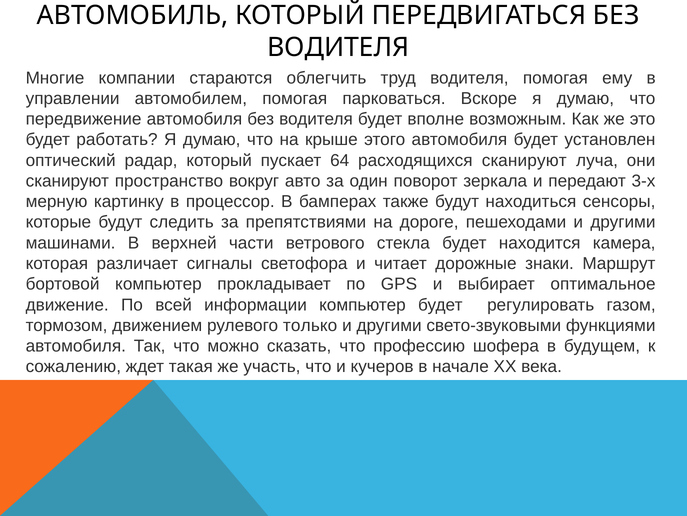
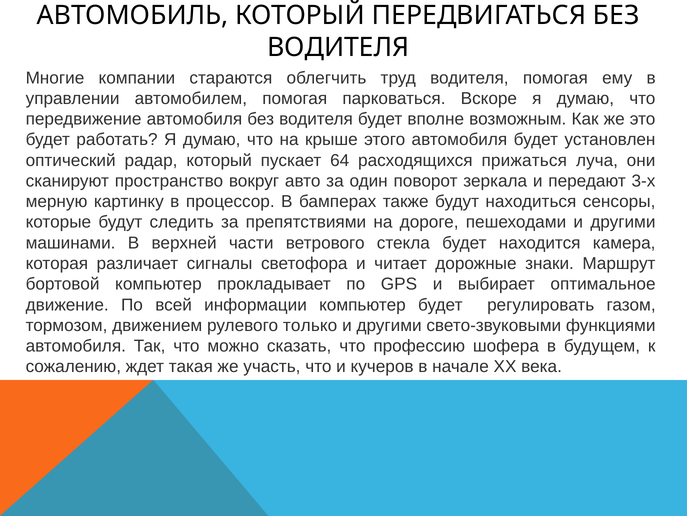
расходящихся сканируют: сканируют -> прижаться (524, 160)
